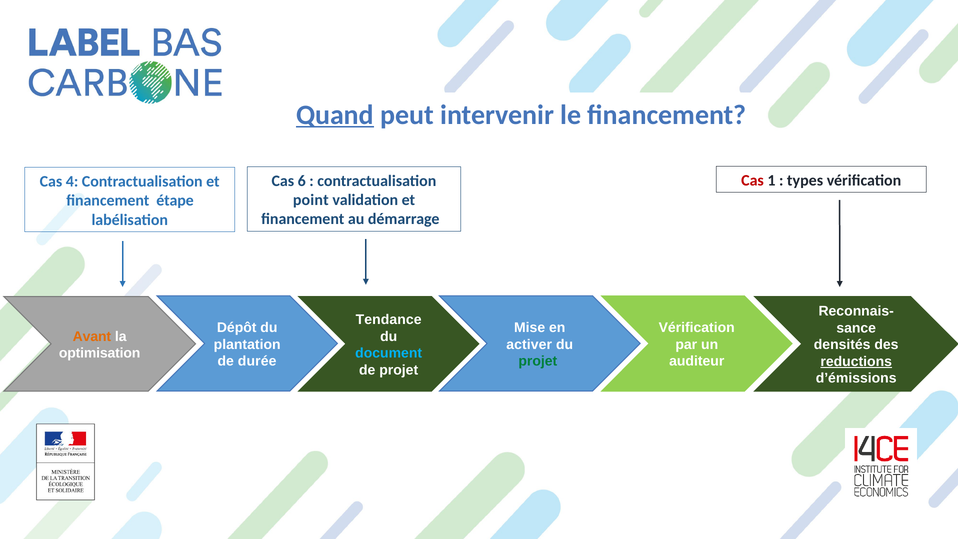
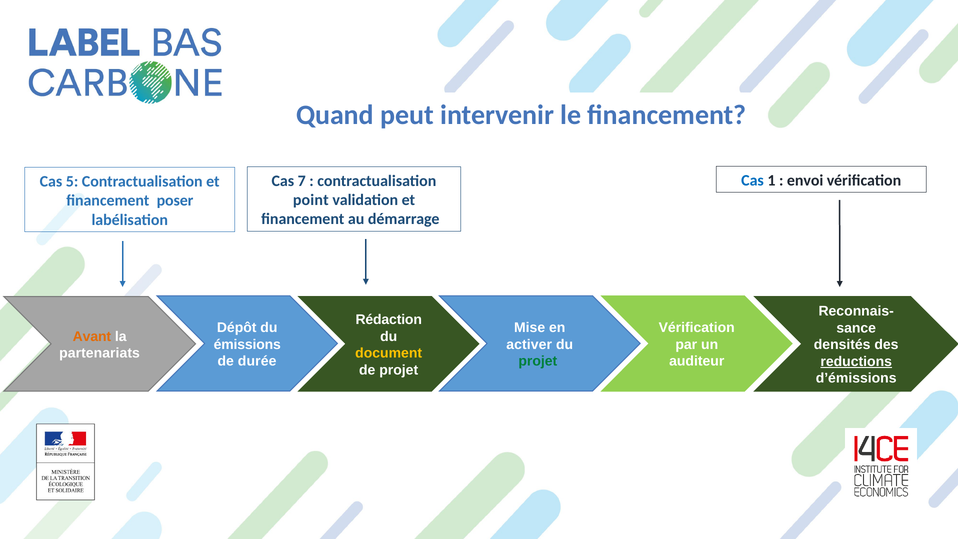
Quand underline: present -> none (335, 115)
Cas colour: red -> blue (753, 180)
types: types -> envoi (805, 180)
6: 6 -> 7 (302, 181)
4: 4 -> 5 (72, 181)
étape: étape -> poser (175, 201)
Tendance: Tendance -> Rédaction (389, 320)
plantation: plantation -> émissions (247, 344)
optimisation: optimisation -> partenariats (100, 353)
document colour: light blue -> yellow (389, 353)
